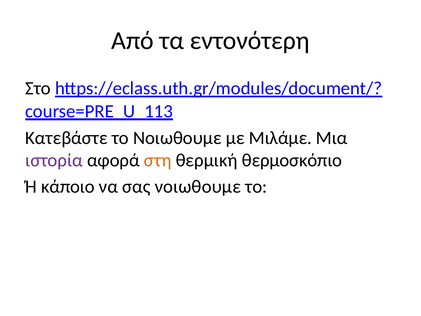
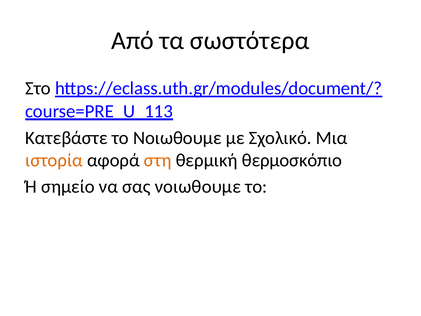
εντονότερη: εντονότερη -> σωστότερα (250, 41)
Μιλάμε: Μιλάμε -> Σχολικό (280, 138)
ιστορία colour: purple -> orange (54, 160)
κάποιο: κάποιο -> σημείο (68, 186)
